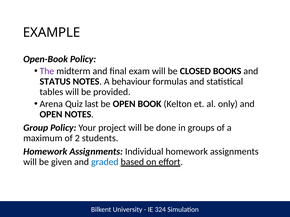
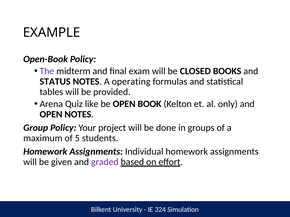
behaviour: behaviour -> operating (131, 82)
last: last -> like (92, 104)
2: 2 -> 5 (77, 138)
graded colour: blue -> purple (105, 162)
